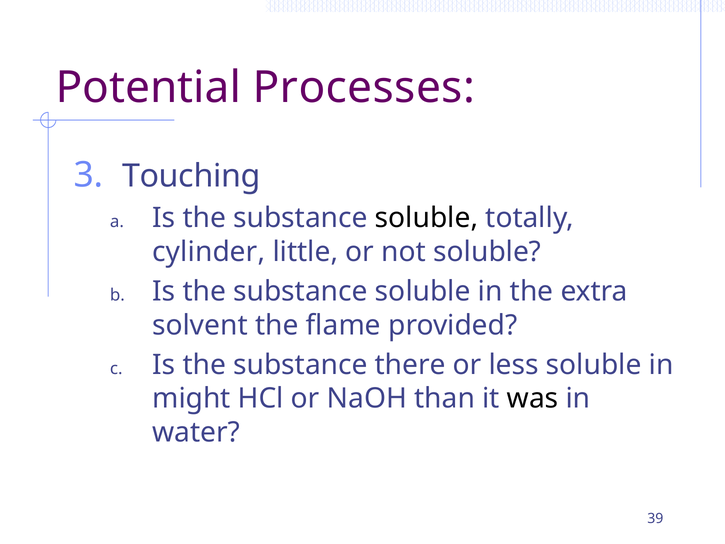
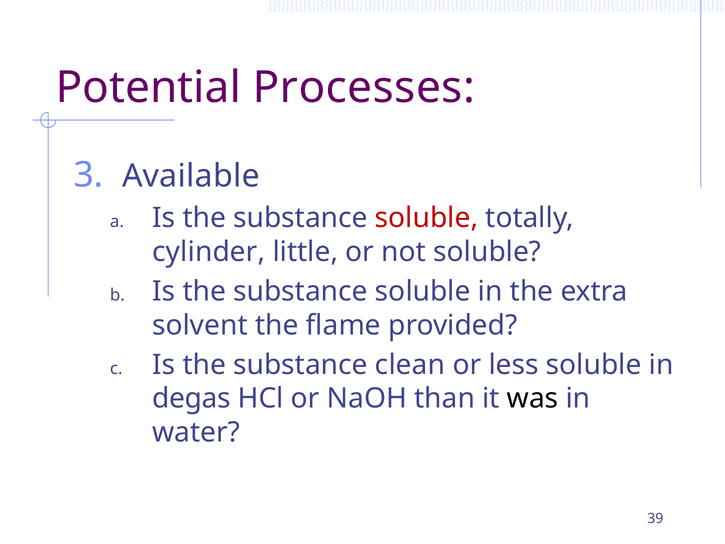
Touching: Touching -> Available (191, 176)
soluble colour: black -> red (427, 218)
there: there -> clean (410, 365)
might: might -> degas (192, 398)
